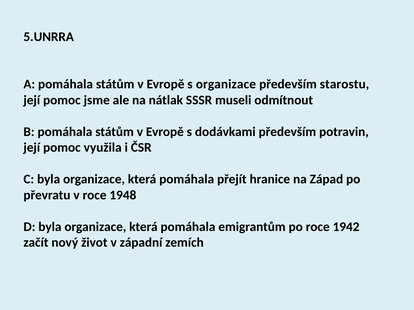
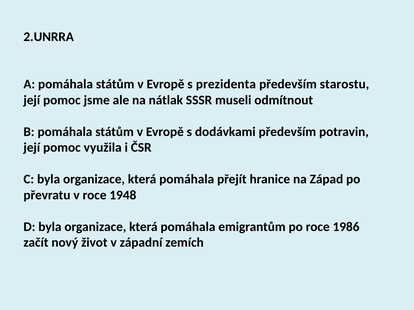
5.UNRRA: 5.UNRRA -> 2.UNRRA (49, 37)
s organizace: organizace -> prezidenta (226, 84)
1942: 1942 -> 1986 (346, 227)
